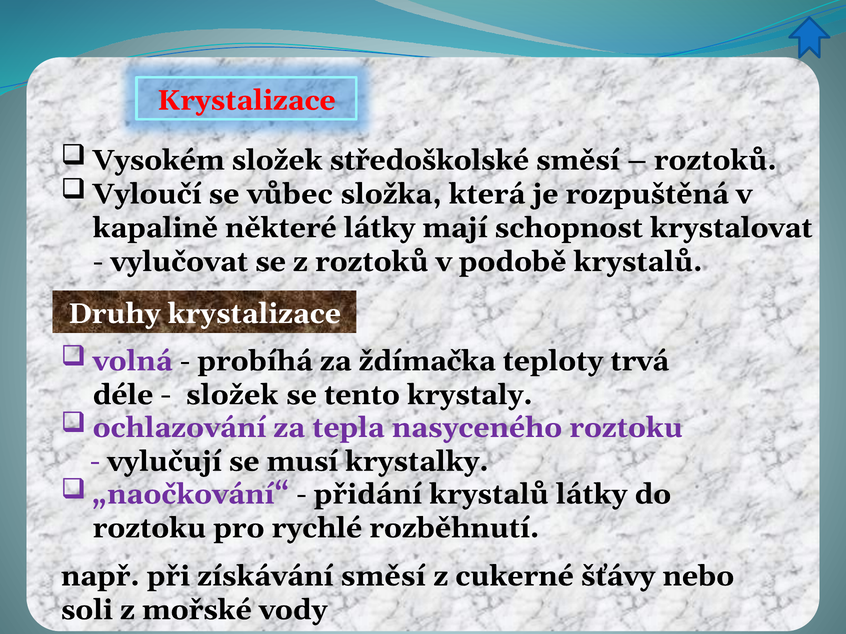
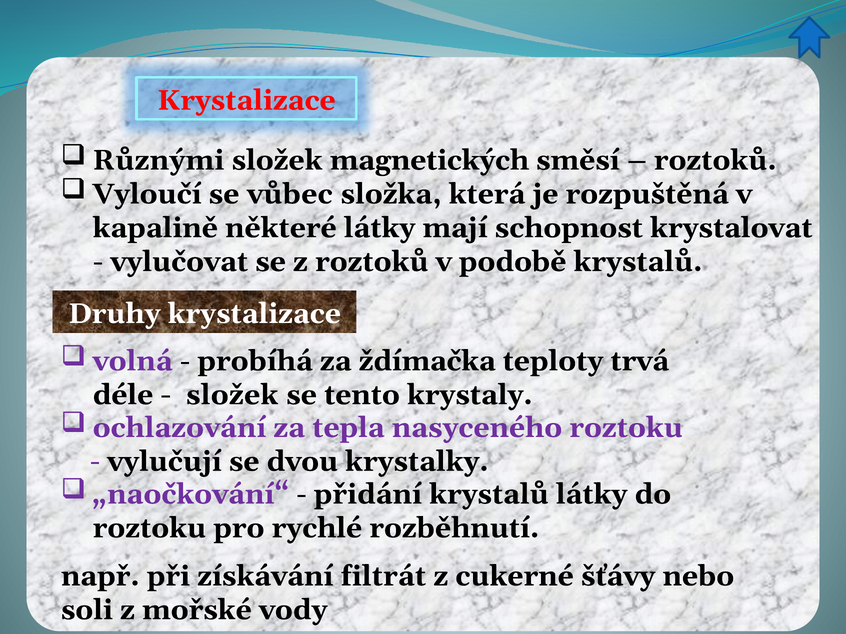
Vysokém: Vysokém -> Různými (158, 160)
středoškolské: středoškolské -> magnetických (429, 160)
musí: musí -> dvou (302, 462)
získávání směsí: směsí -> filtrát (383, 577)
